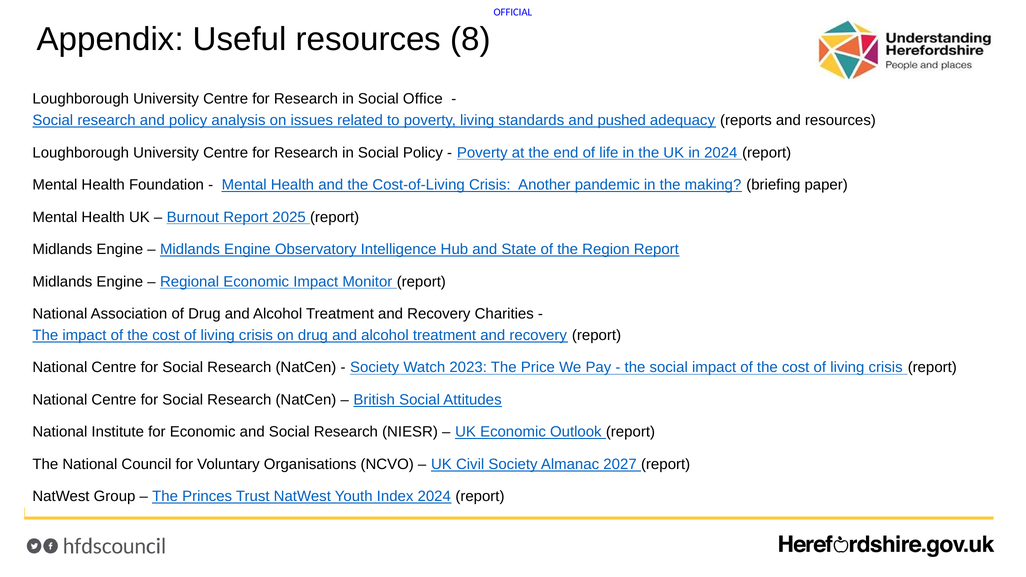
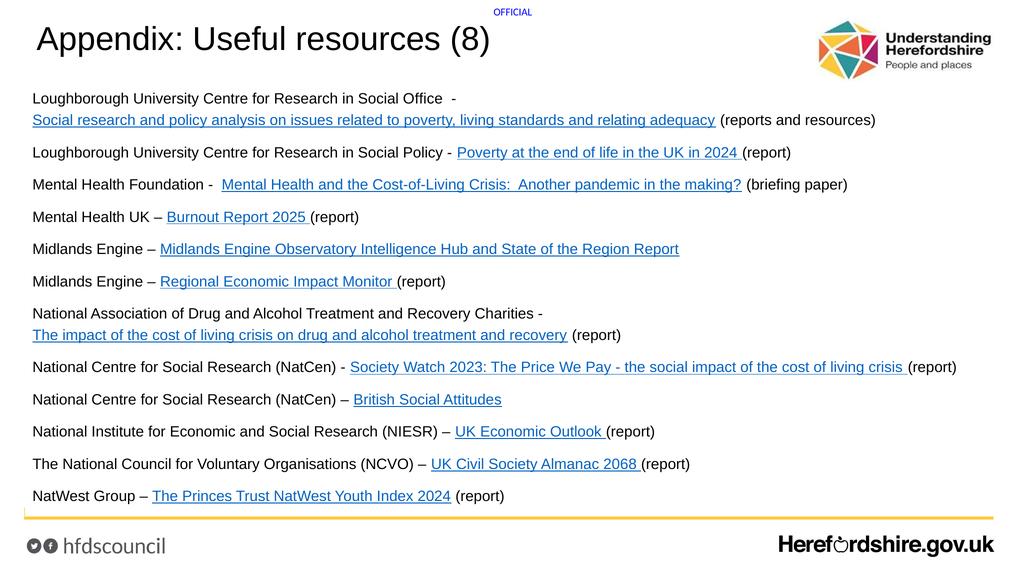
pushed: pushed -> relating (622, 120)
2027: 2027 -> 2068 (620, 464)
